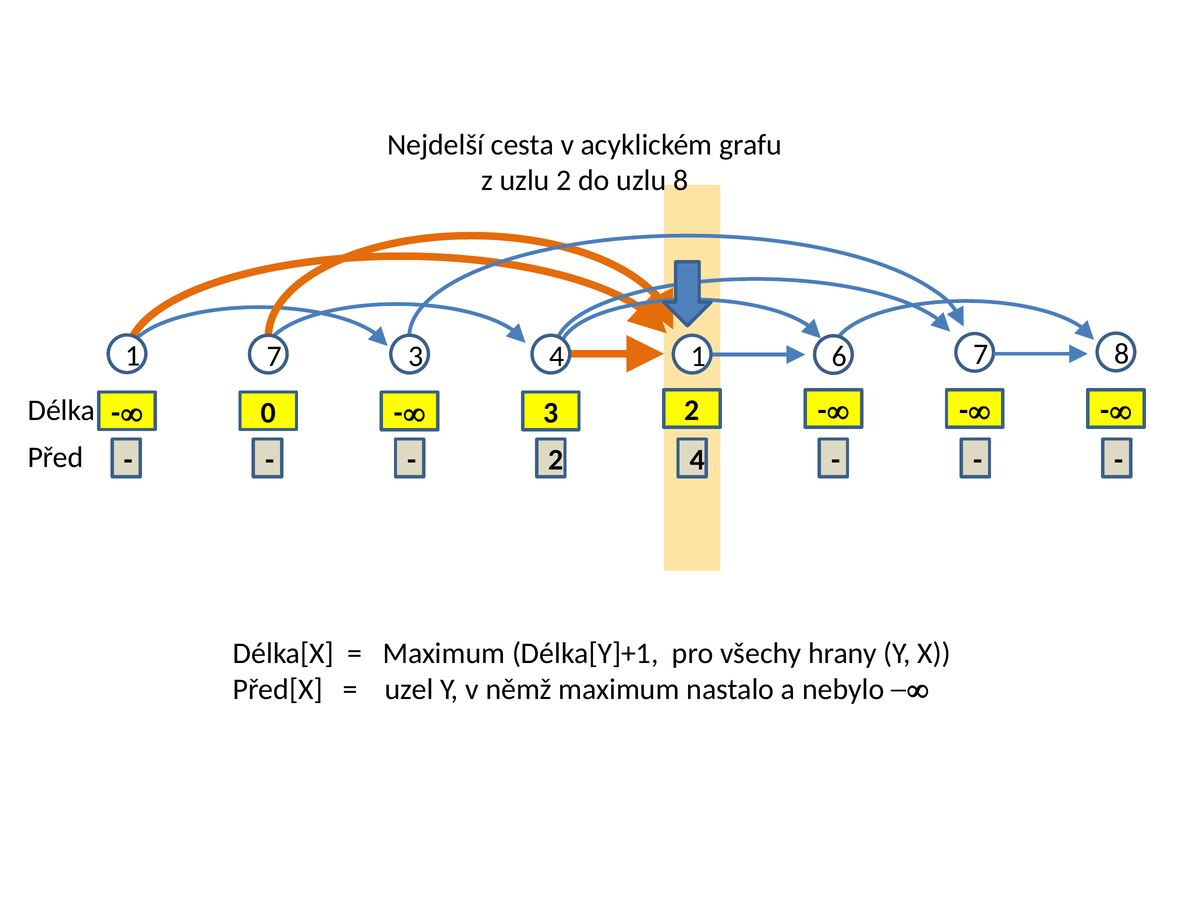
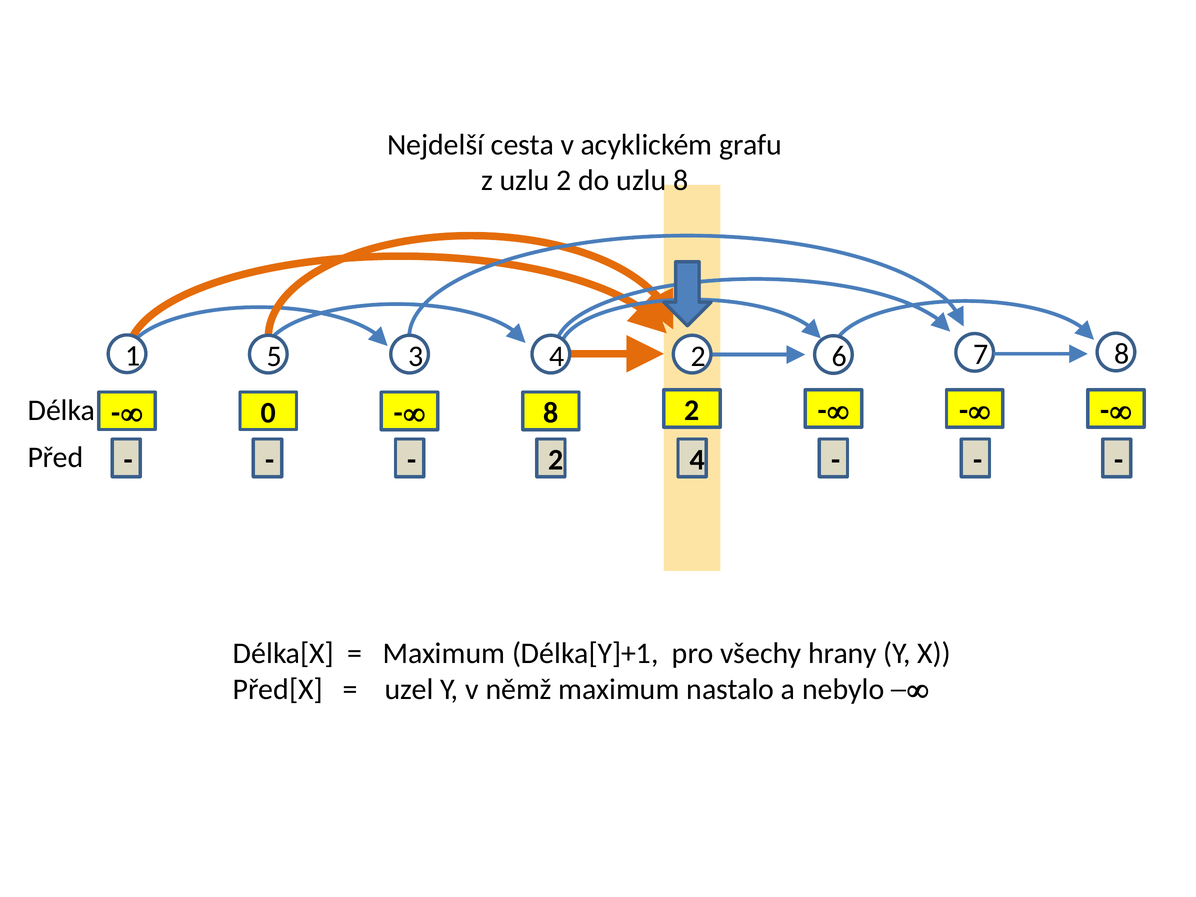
1 7: 7 -> 5 (274, 356)
3 1: 1 -> 2 (698, 356)
3: 3 -> 8 (551, 413)
